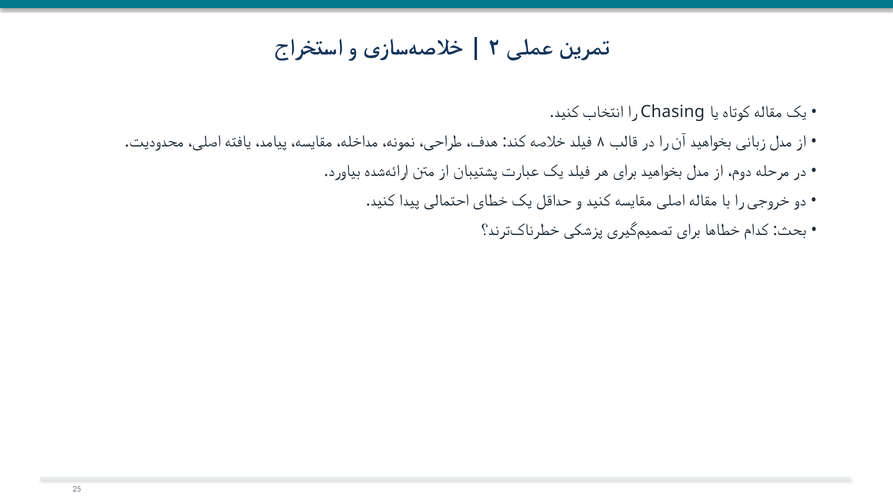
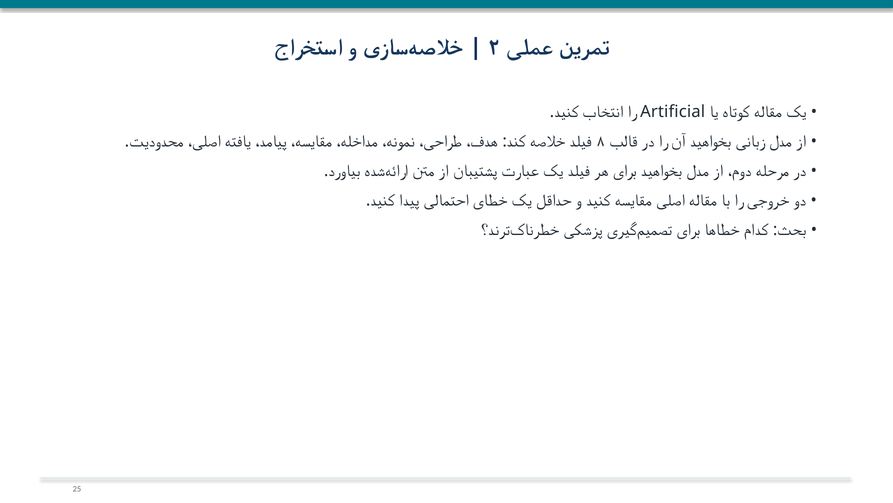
Chasing: Chasing -> Artificial (673, 112)
